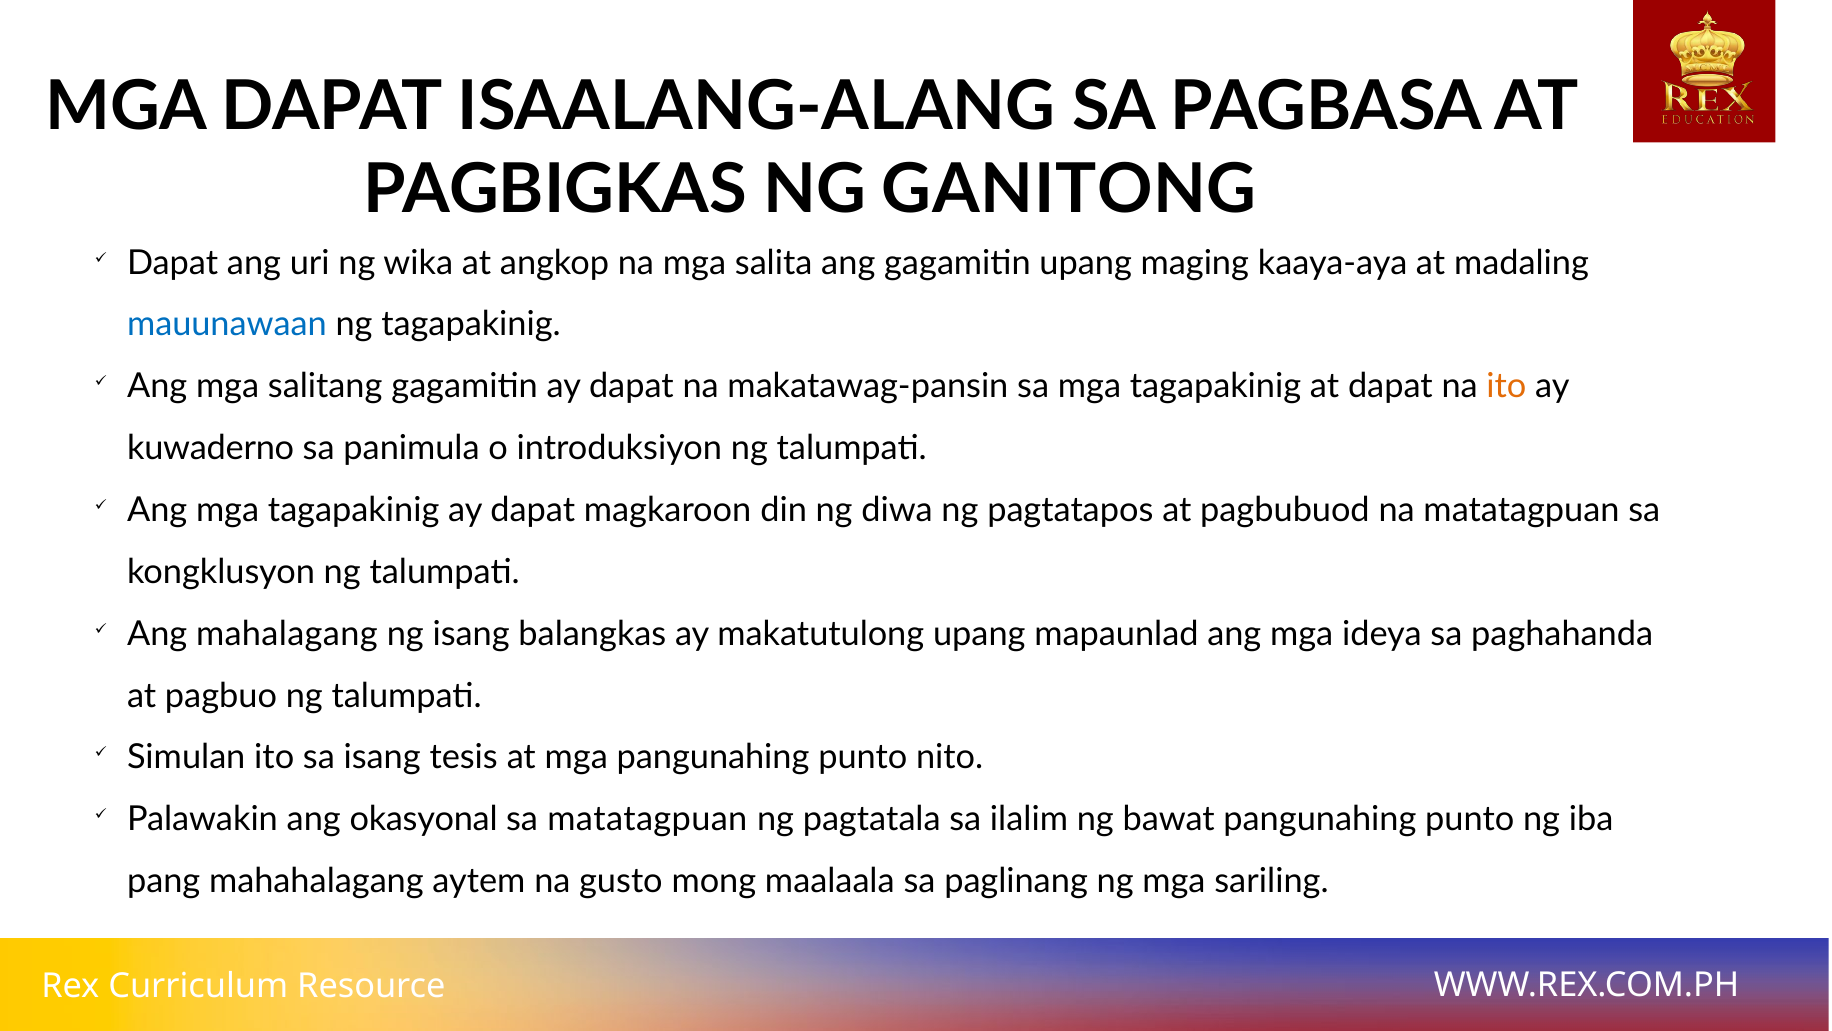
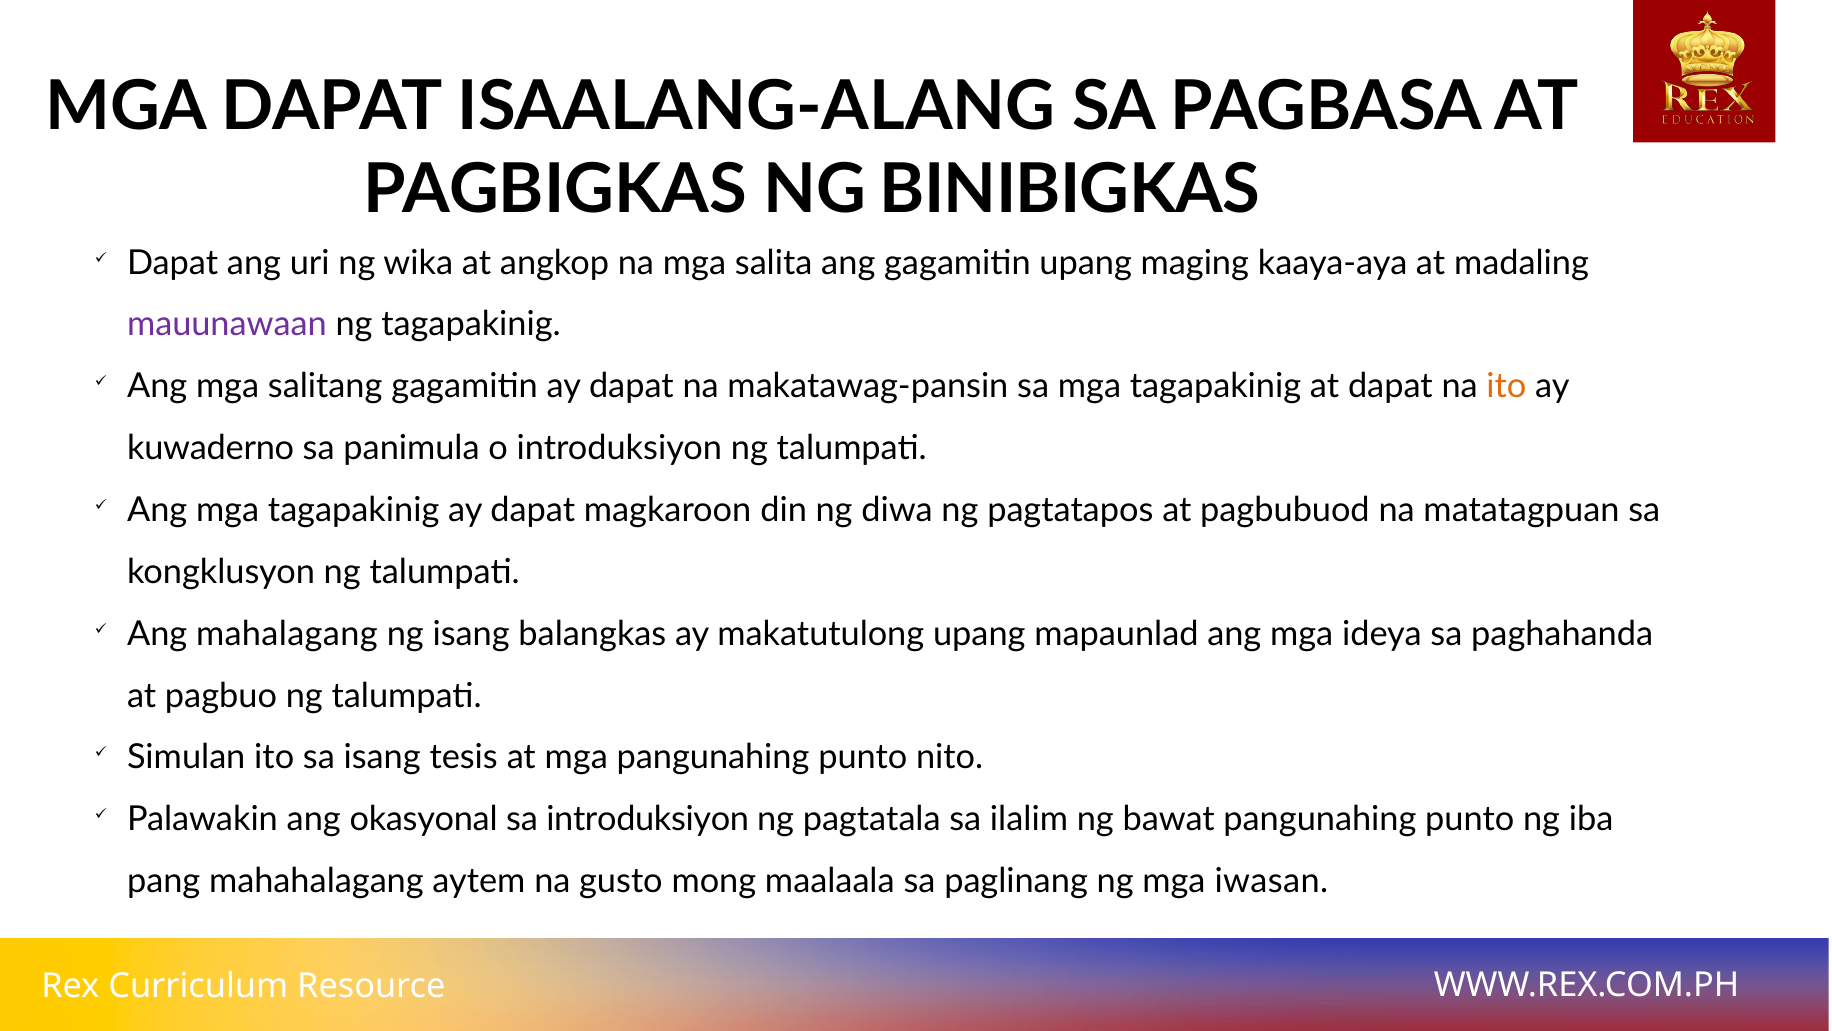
GANITONG: GANITONG -> BINIBIGKAS (1070, 189)
mauunawaan colour: blue -> purple (227, 324)
sa matatagpuan: matatagpuan -> introduksiyon (648, 819)
sariling: sariling -> iwasan (1271, 881)
